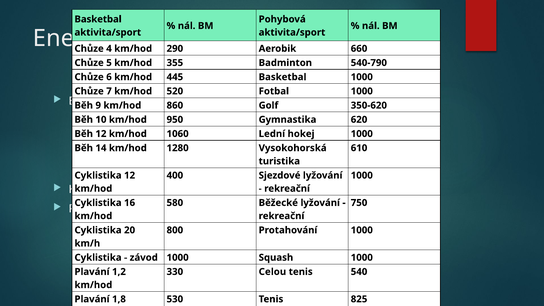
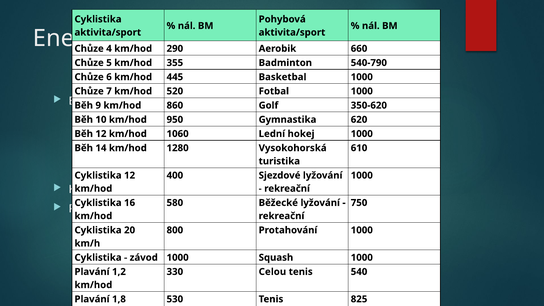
Basketbal: Basketbal -> Cyklistika (98, 19)
